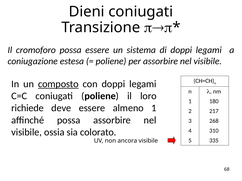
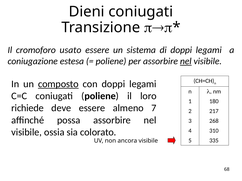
cromoforo possa: possa -> usato (70, 50)
nel underline: none -> present (186, 61)
almeno 1: 1 -> 7 (154, 108)
